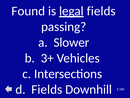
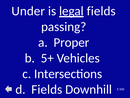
Found: Found -> Under (28, 11)
Slower: Slower -> Proper (71, 42)
3+: 3+ -> 5+ (47, 58)
